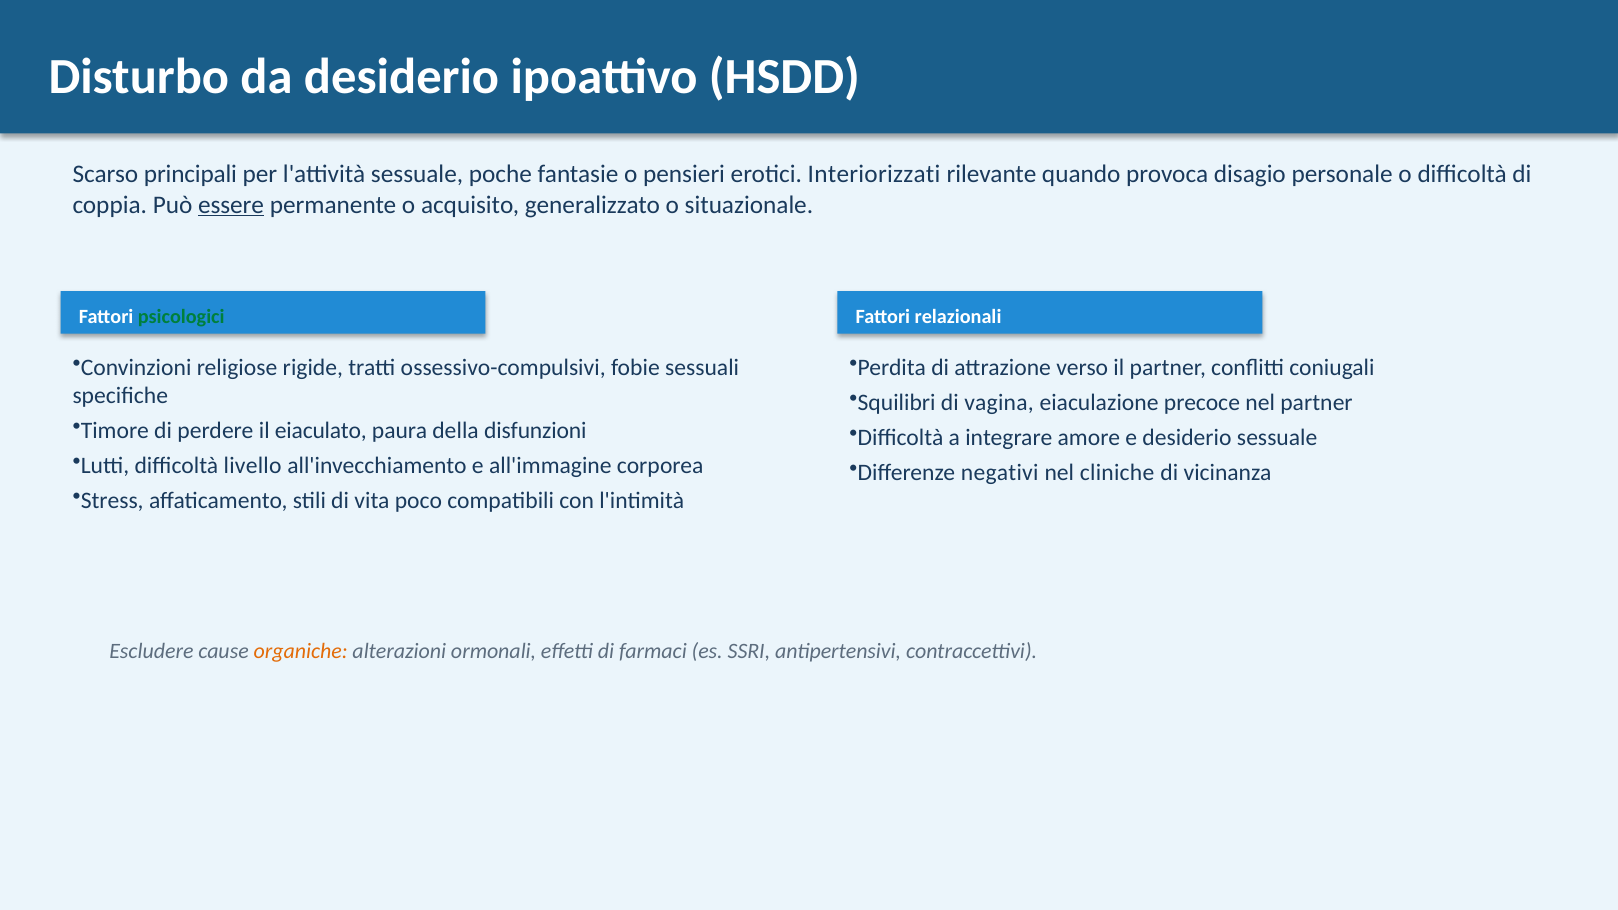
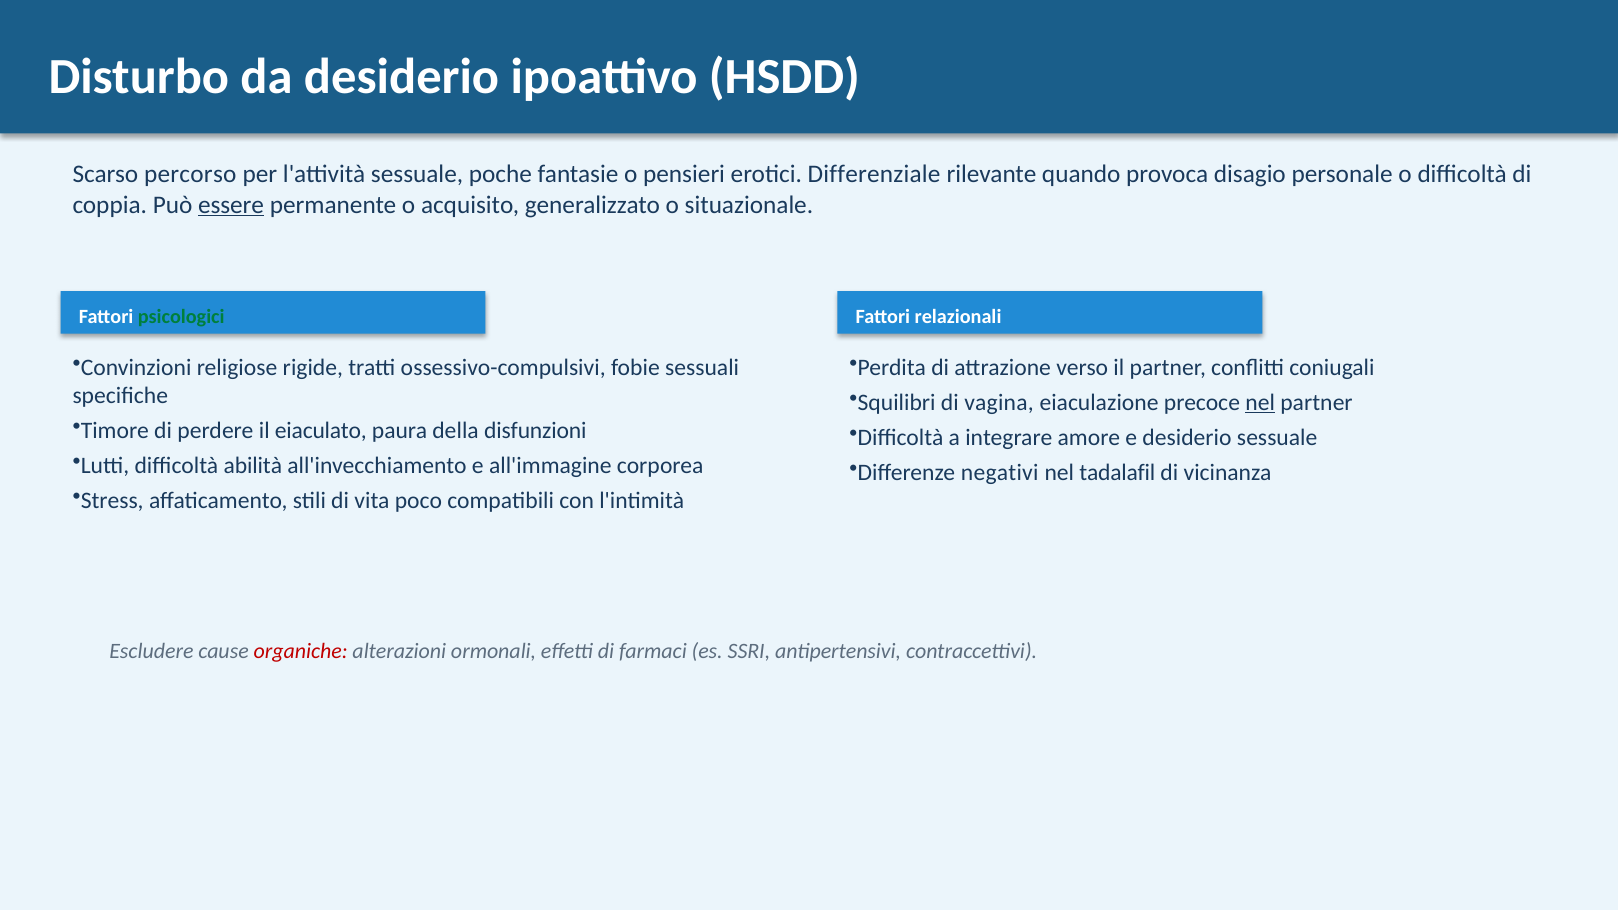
principali: principali -> percorso (190, 175)
Interiorizzati: Interiorizzati -> Differenziale (874, 175)
nel underline: none -> present (1260, 403)
livello: livello -> abilità (253, 466)
cliniche: cliniche -> tadalafil (1117, 473)
organiche colour: orange -> red (301, 652)
